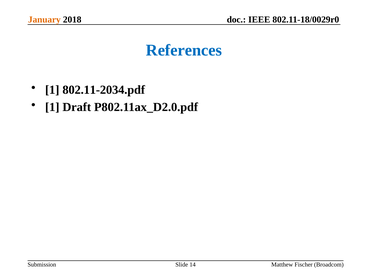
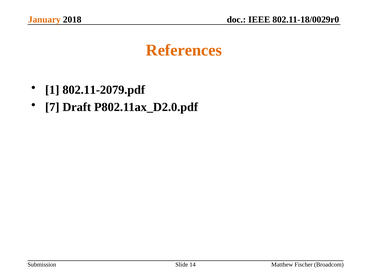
References colour: blue -> orange (184, 50)
802.11-2034.pdf: 802.11-2034.pdf -> 802.11-2079.pdf (104, 90)
1: 1 -> 7 (52, 107)
